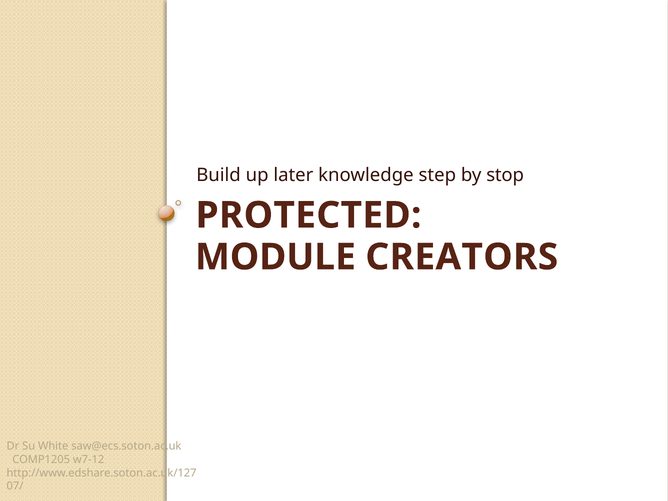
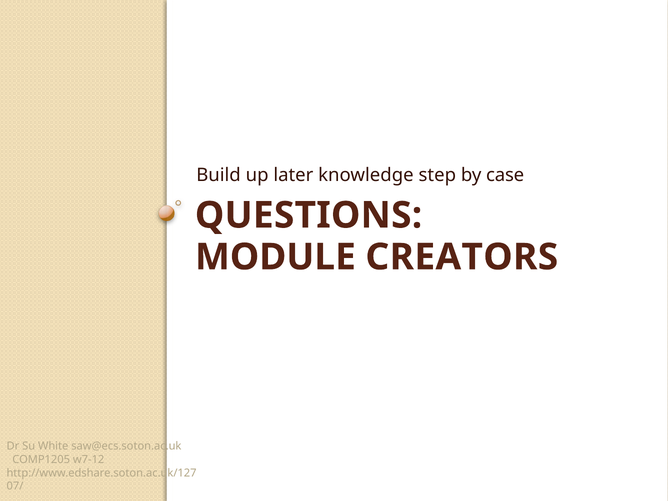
stop: stop -> case (505, 175)
PROTECTED: PROTECTED -> QUESTIONS (309, 215)
